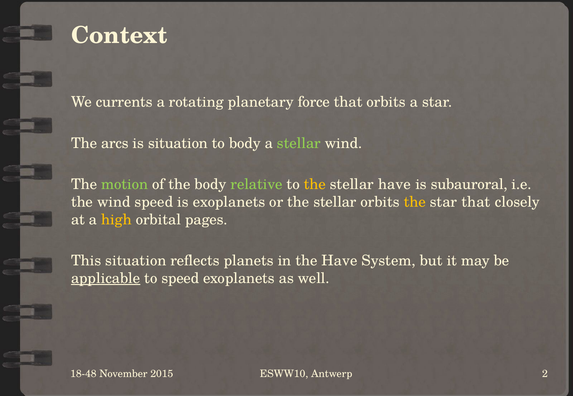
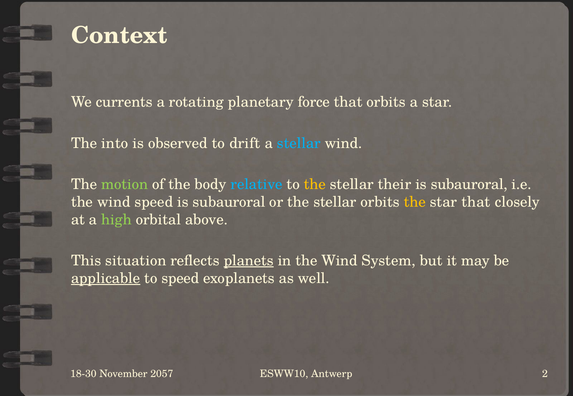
arcs: arcs -> into (115, 143)
is situation: situation -> observed (178, 143)
to body: body -> drift (245, 143)
stellar colour: light green -> light blue (299, 143)
relative colour: light green -> light blue (257, 185)
stellar have: have -> their (394, 185)
speed is exoplanets: exoplanets -> subauroral (229, 202)
high colour: yellow -> light green (116, 220)
pages: pages -> above (207, 220)
planets underline: none -> present (249, 261)
in the Have: Have -> Wind (340, 261)
18-48: 18-48 -> 18-30 (83, 374)
2015: 2015 -> 2057 (162, 374)
